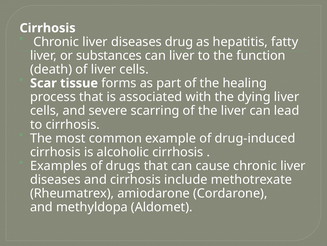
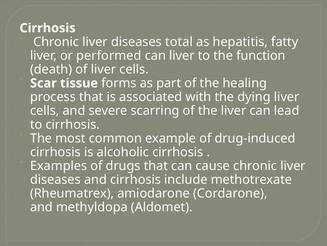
drug: drug -> total (179, 42)
substances: substances -> performed (109, 55)
